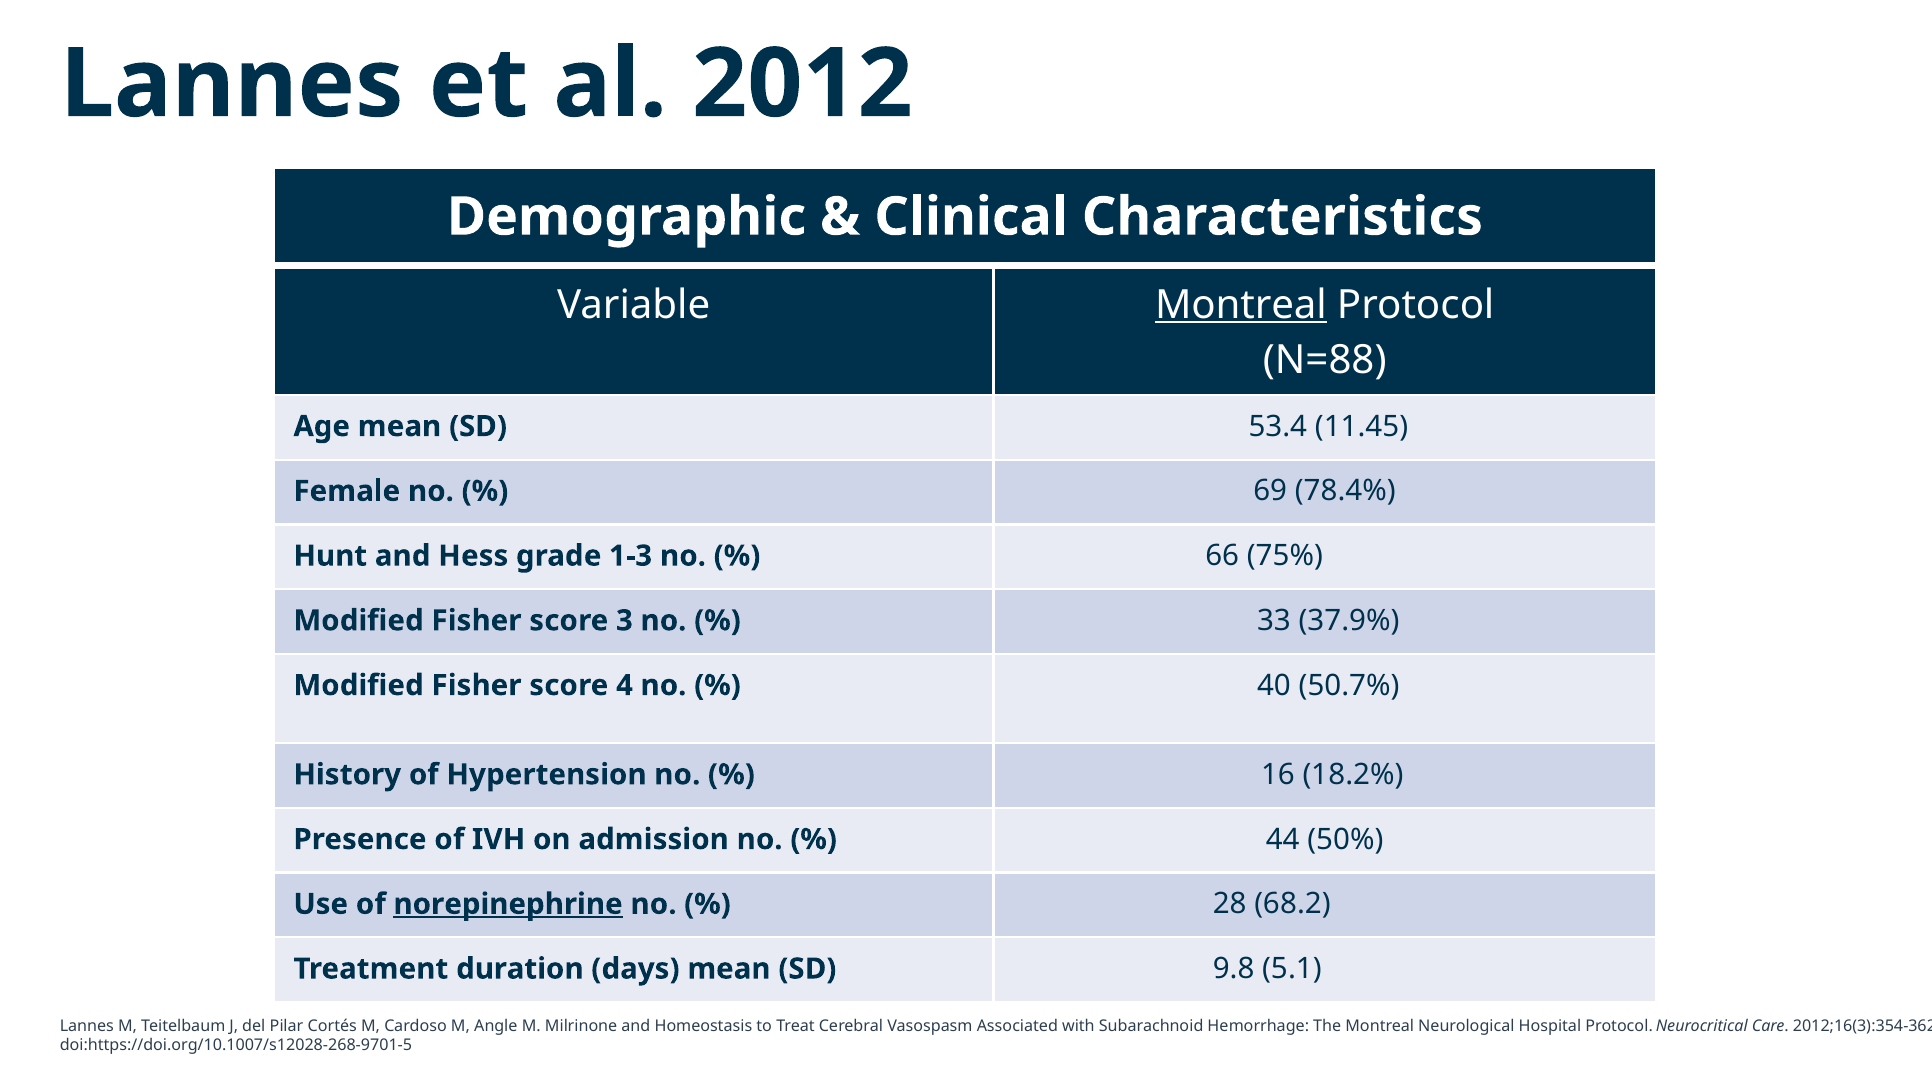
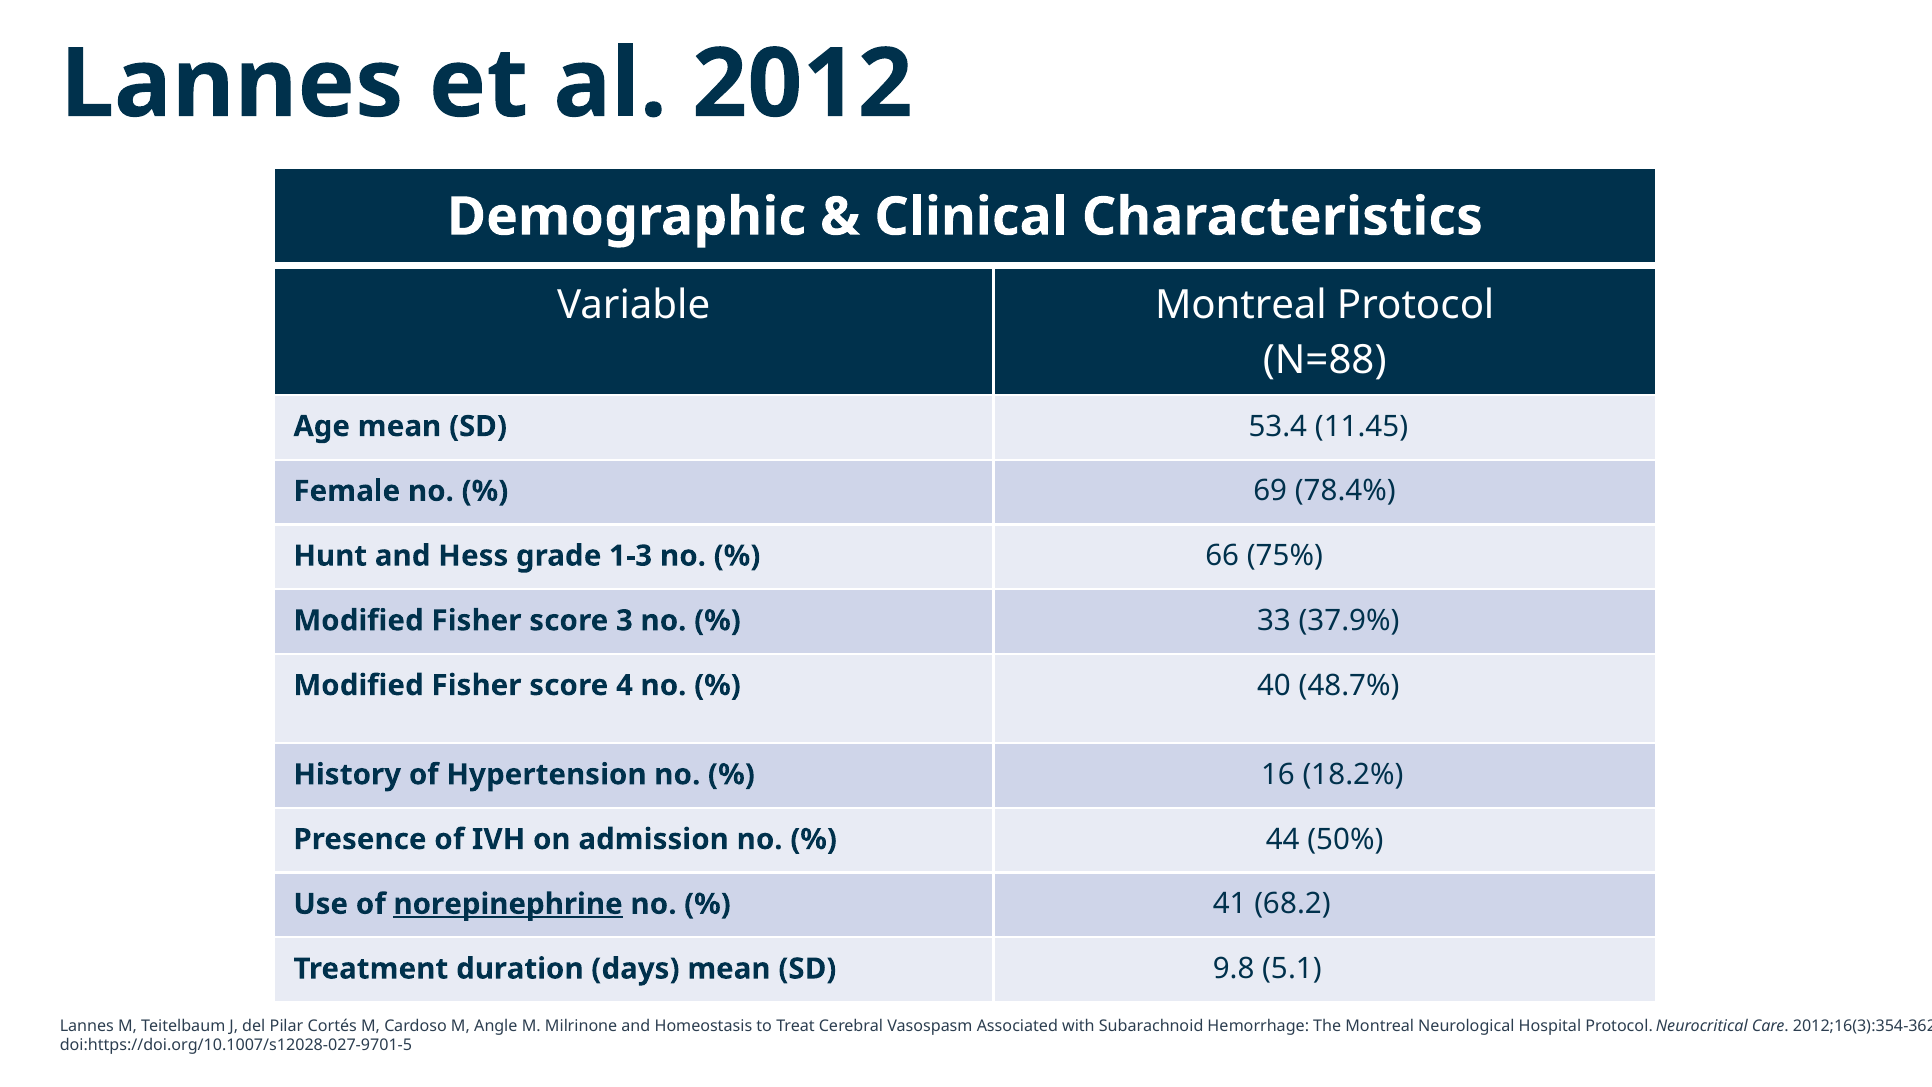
Montreal underline: present -> none (1241, 305)
50.7%: 50.7% -> 48.7% (1349, 685)
28: 28 -> 41 (1230, 904)
doi:https://doi.org/10.1007/s12028-268-9701-5: doi:https://doi.org/10.1007/s12028-268-9701-5 -> doi:https://doi.org/10.1007/s12028-027-9701-5 (236, 1045)
